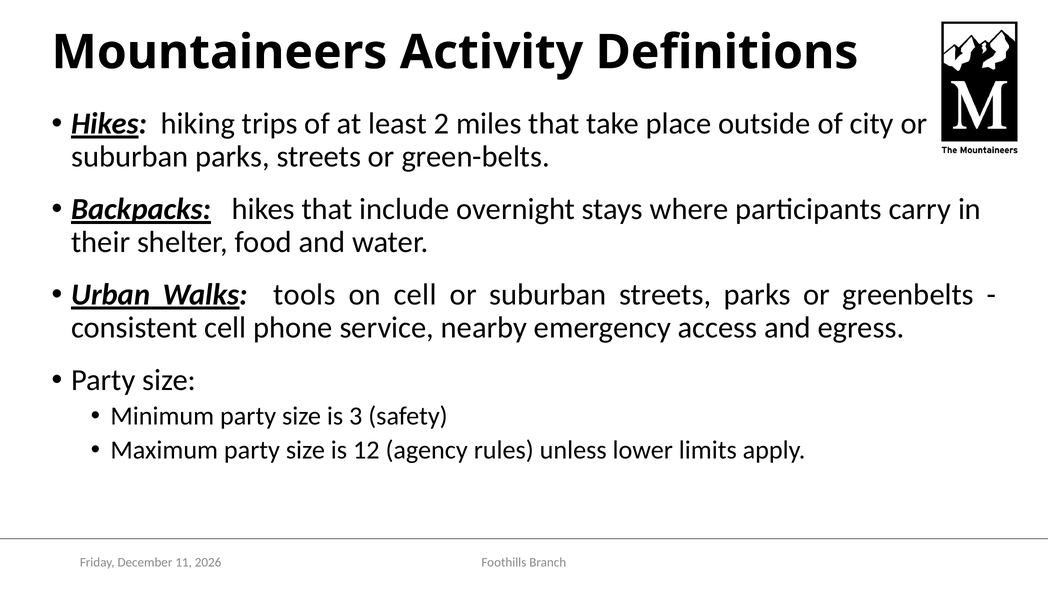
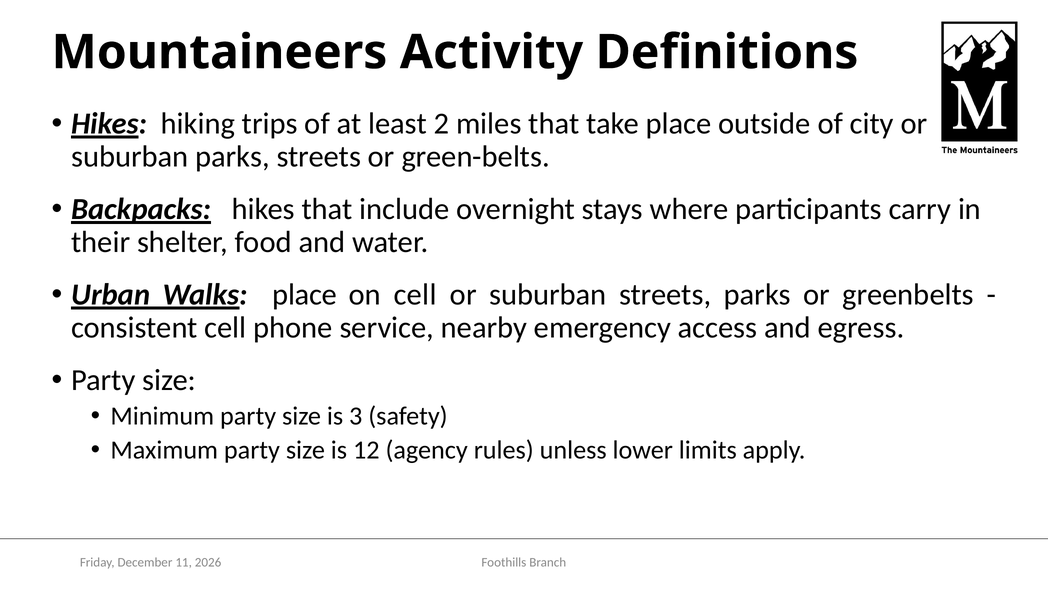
Walks tools: tools -> place (305, 295)
